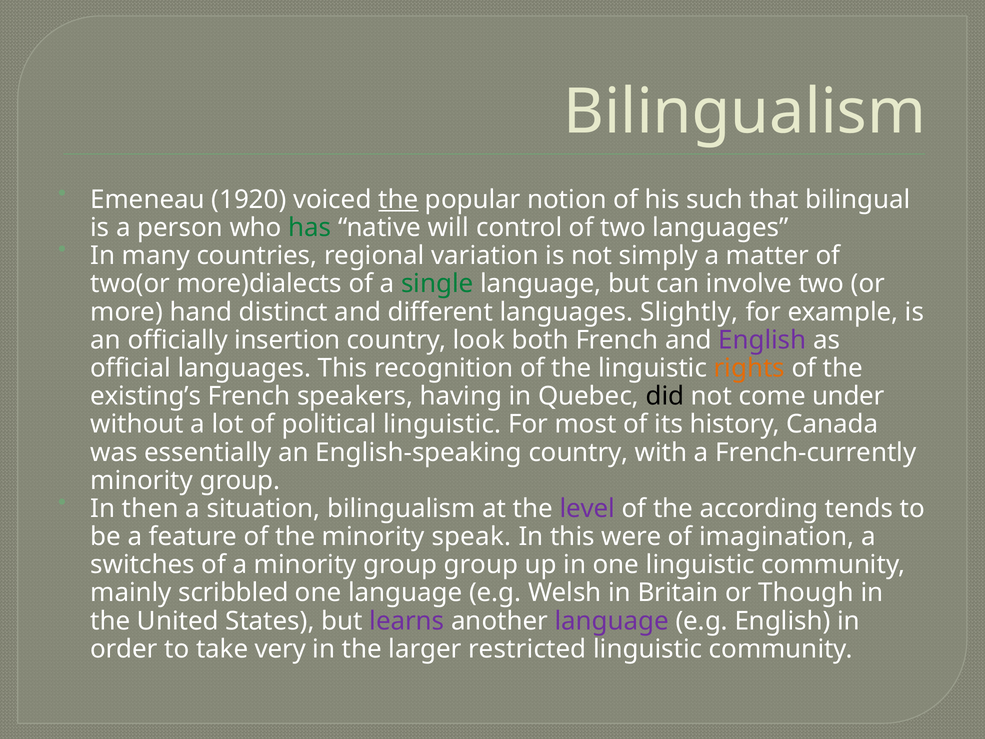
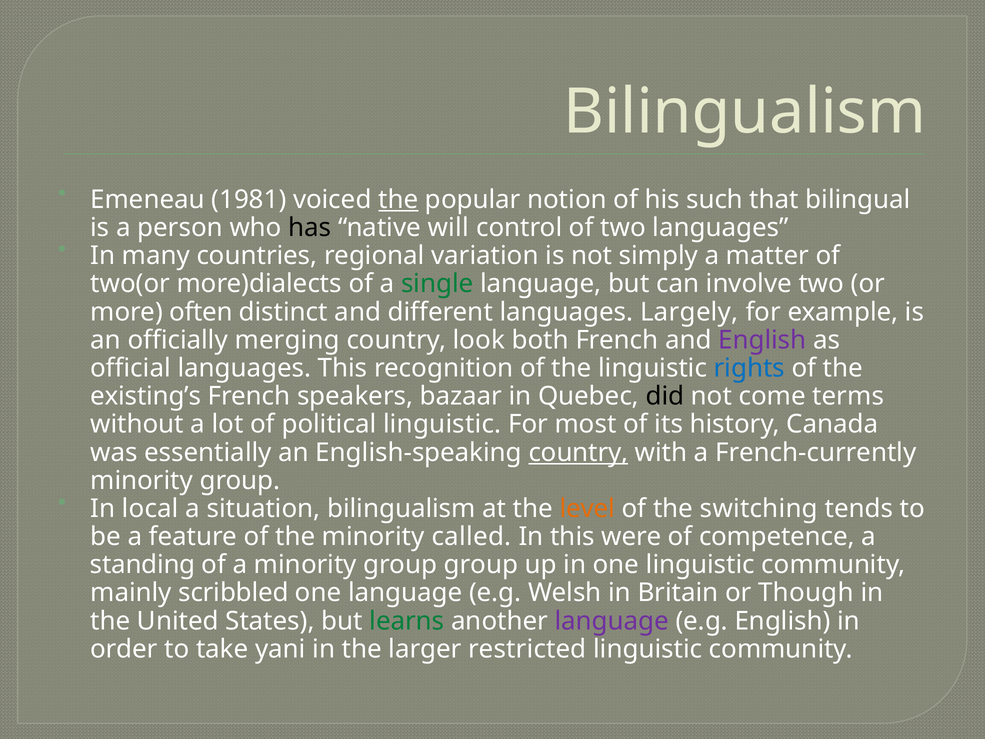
1920: 1920 -> 1981 (249, 200)
has colour: green -> black (310, 228)
hand: hand -> often (201, 312)
Slightly: Slightly -> Largely (689, 312)
insertion: insertion -> merging (287, 340)
rights colour: orange -> blue (749, 368)
having: having -> bazaar (461, 396)
under: under -> terms (848, 396)
country underline: none -> present (578, 452)
then: then -> local (150, 508)
level colour: purple -> orange (587, 508)
according: according -> switching (759, 508)
speak: speak -> called (471, 537)
imagination: imagination -> competence (777, 537)
switches: switches -> standing (143, 565)
learns colour: purple -> green (407, 621)
very: very -> yani (280, 649)
